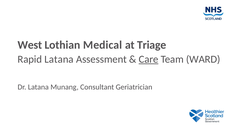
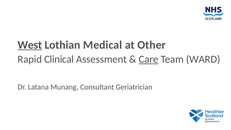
West underline: none -> present (30, 45)
Triage: Triage -> Other (152, 45)
Rapid Latana: Latana -> Clinical (59, 59)
